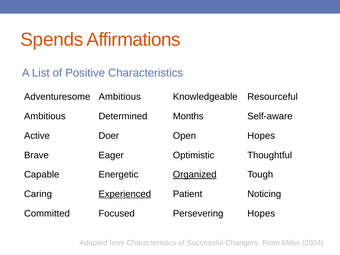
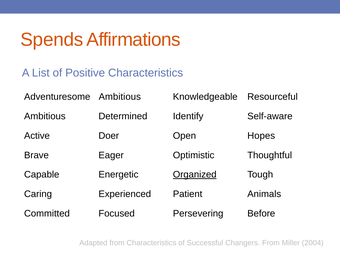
Months: Months -> Identify (188, 116)
Experienced underline: present -> none (125, 194)
Noticing: Noticing -> Animals (264, 194)
Persevering Hopes: Hopes -> Before (261, 213)
